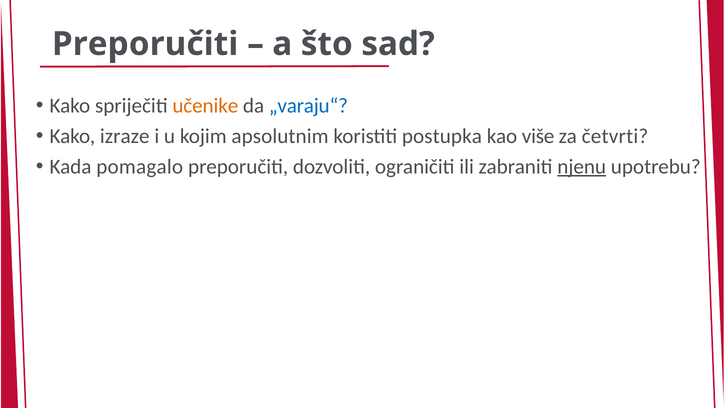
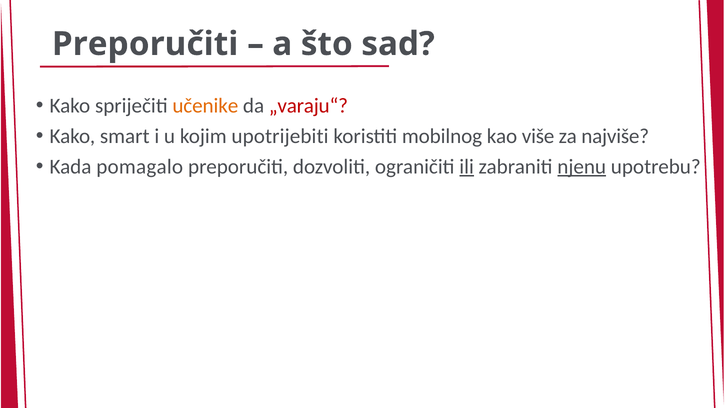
„varaju“ colour: blue -> red (308, 106)
izraze: izraze -> smart (125, 136)
apsolutnim: apsolutnim -> upotrijebiti (280, 136)
postupka: postupka -> mobilnog (442, 136)
četvrti: četvrti -> najviše (615, 136)
ili underline: none -> present (467, 166)
